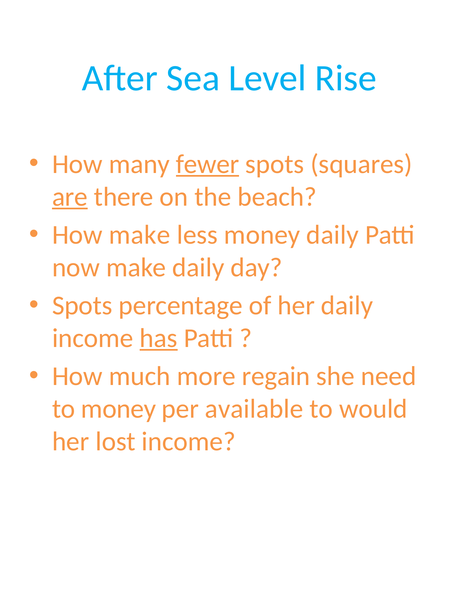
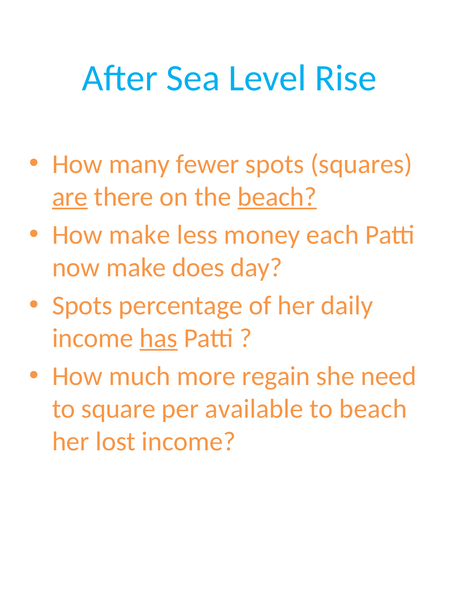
fewer underline: present -> none (208, 164)
beach underline: none -> present (277, 197)
money daily: daily -> each (333, 235)
make daily: daily -> does (198, 267)
to money: money -> square (118, 409)
to would: would -> beach (373, 409)
